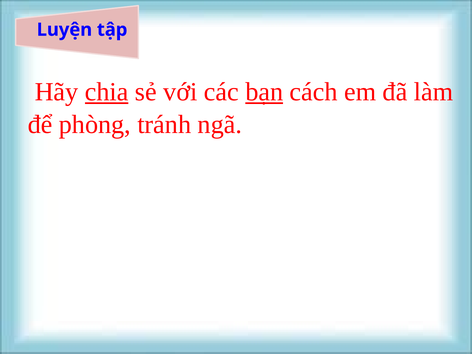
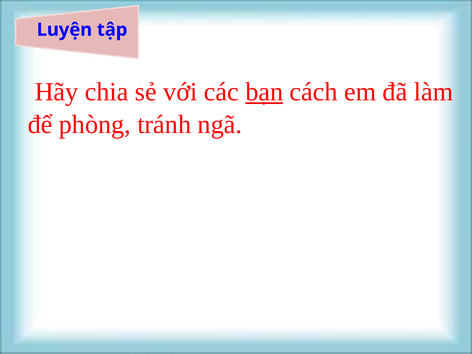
chia underline: present -> none (107, 92)
